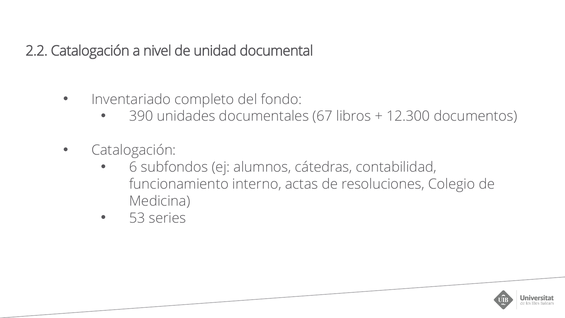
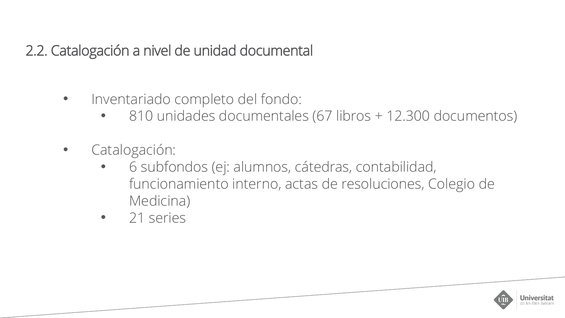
390: 390 -> 810 (141, 116)
53: 53 -> 21 (137, 218)
